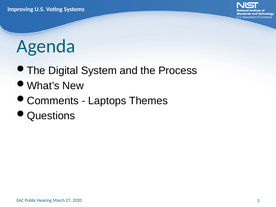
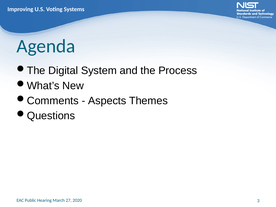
Laptops: Laptops -> Aspects (107, 101)
